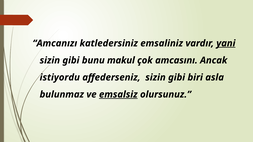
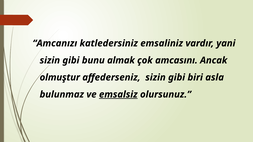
yani underline: present -> none (226, 43)
makul: makul -> almak (121, 60)
istiyordu: istiyordu -> olmuştur (60, 78)
